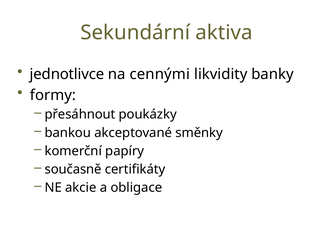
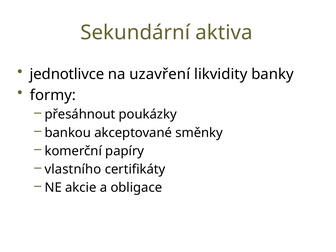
cennými: cennými -> uzavření (160, 74)
současně: současně -> vlastního (73, 169)
